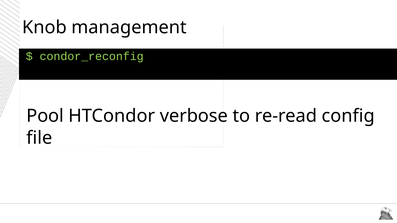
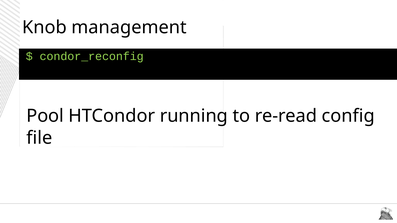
verbose: verbose -> running (194, 116)
